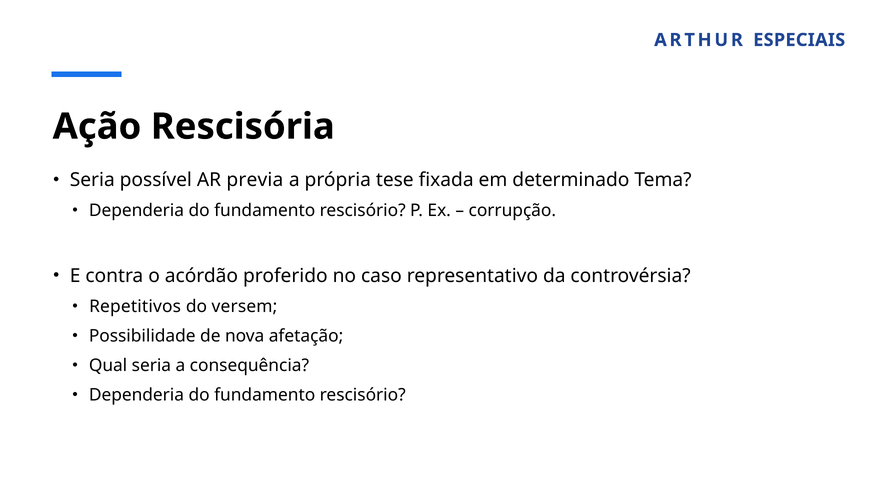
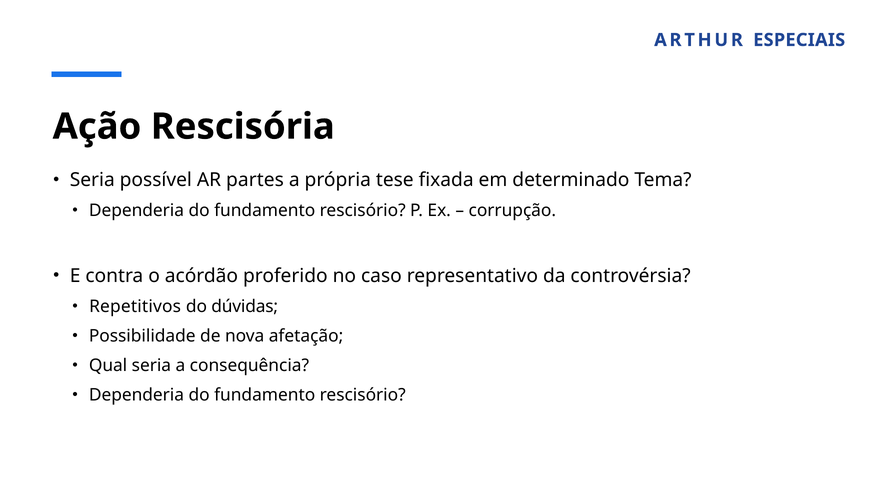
previa: previa -> partes (255, 180)
versem: versem -> dúvidas (245, 306)
